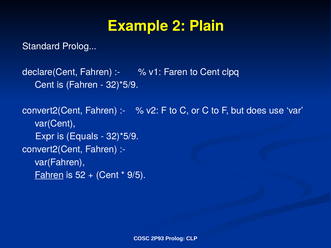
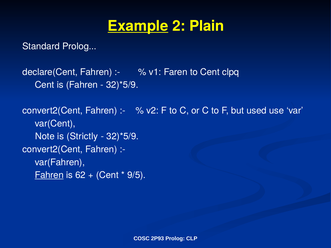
Example underline: none -> present (138, 26)
does: does -> used (257, 111)
Expr: Expr -> Note (45, 137)
Equals: Equals -> Strictly (82, 137)
52: 52 -> 62 (80, 175)
